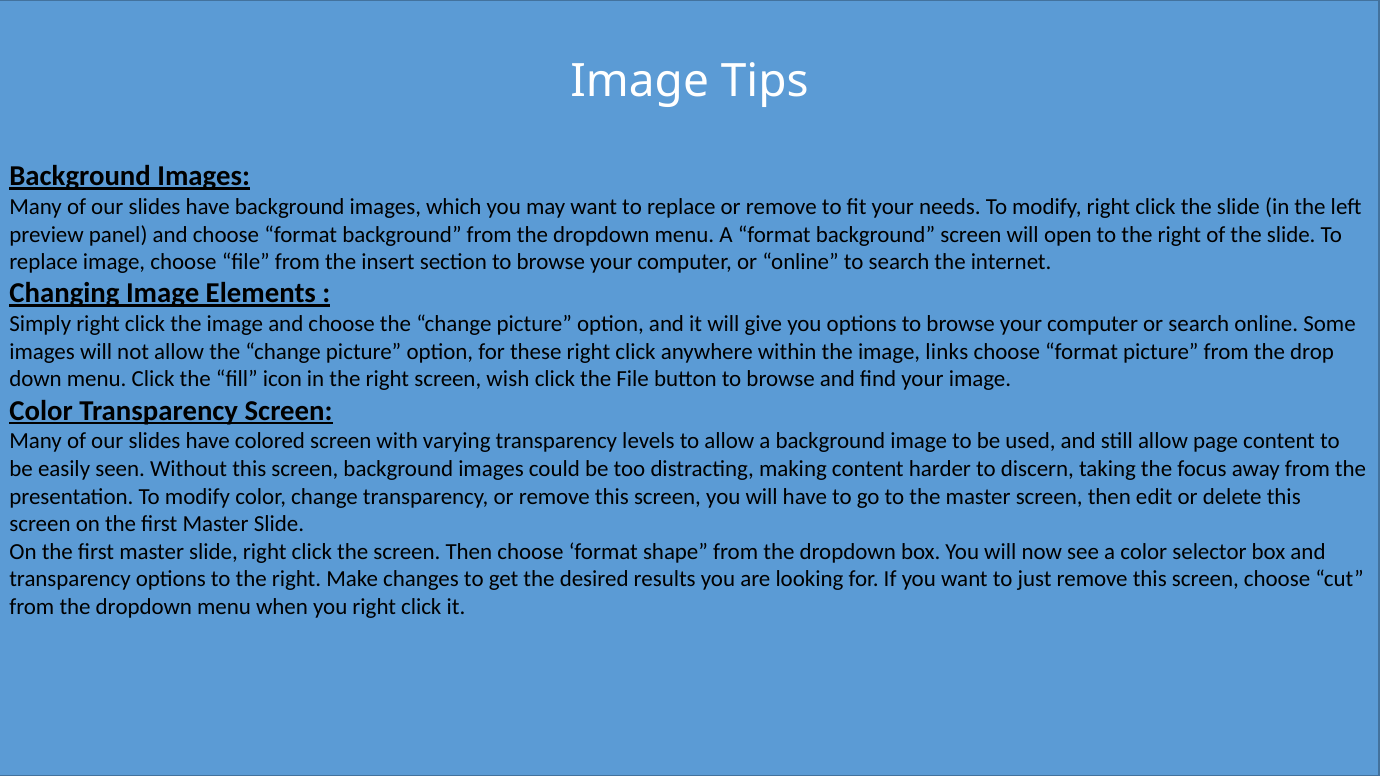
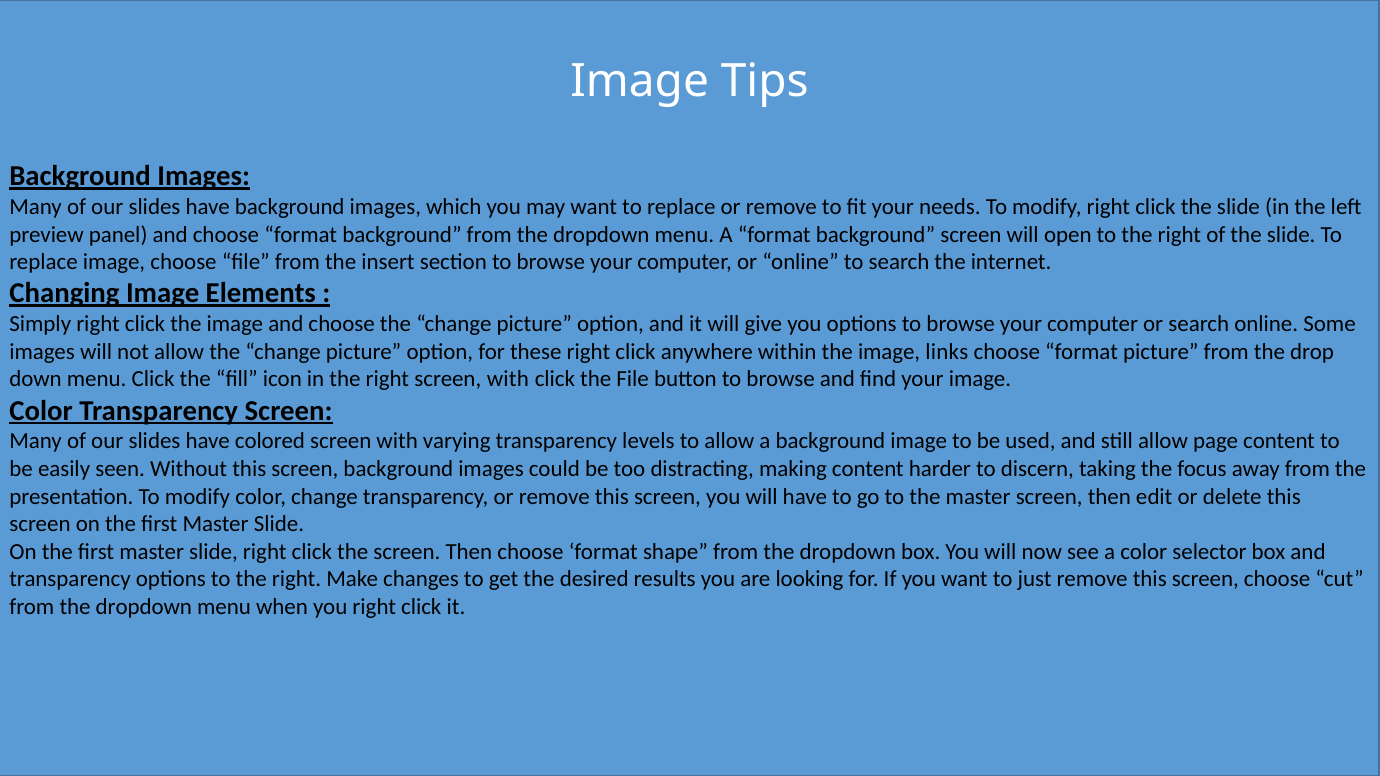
right screen wish: wish -> with (508, 379)
